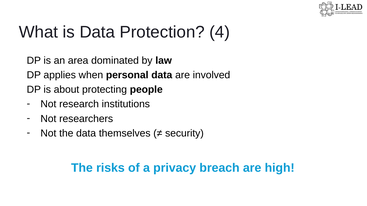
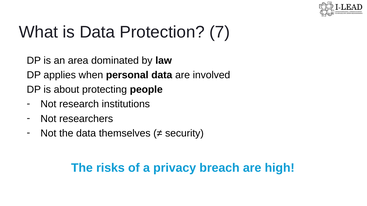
4: 4 -> 7 (220, 32)
